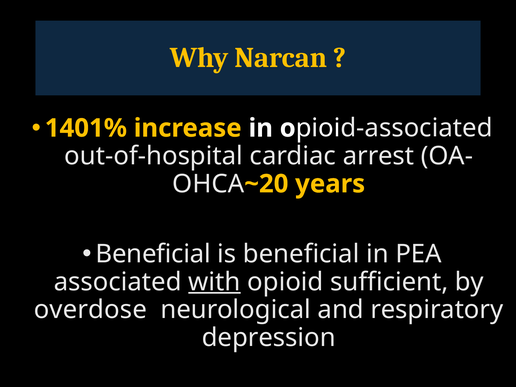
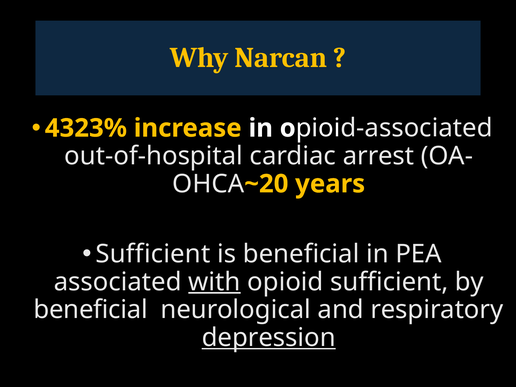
1401%: 1401% -> 4323% (86, 128)
Beneficial: Beneficial -> Sufficient (153, 254)
overdose: overdose -> beneficial (91, 310)
depression underline: none -> present (269, 338)
